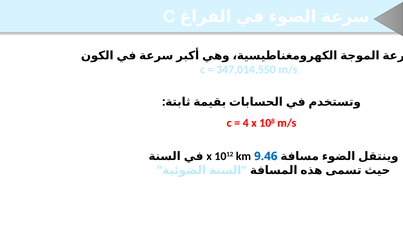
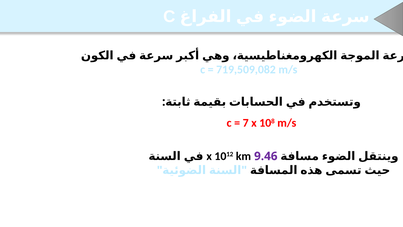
347,014,550: 347,014,550 -> 719,509,082 (246, 70)
4: 4 -> 7 (246, 123)
9.46 colour: blue -> purple (266, 156)
